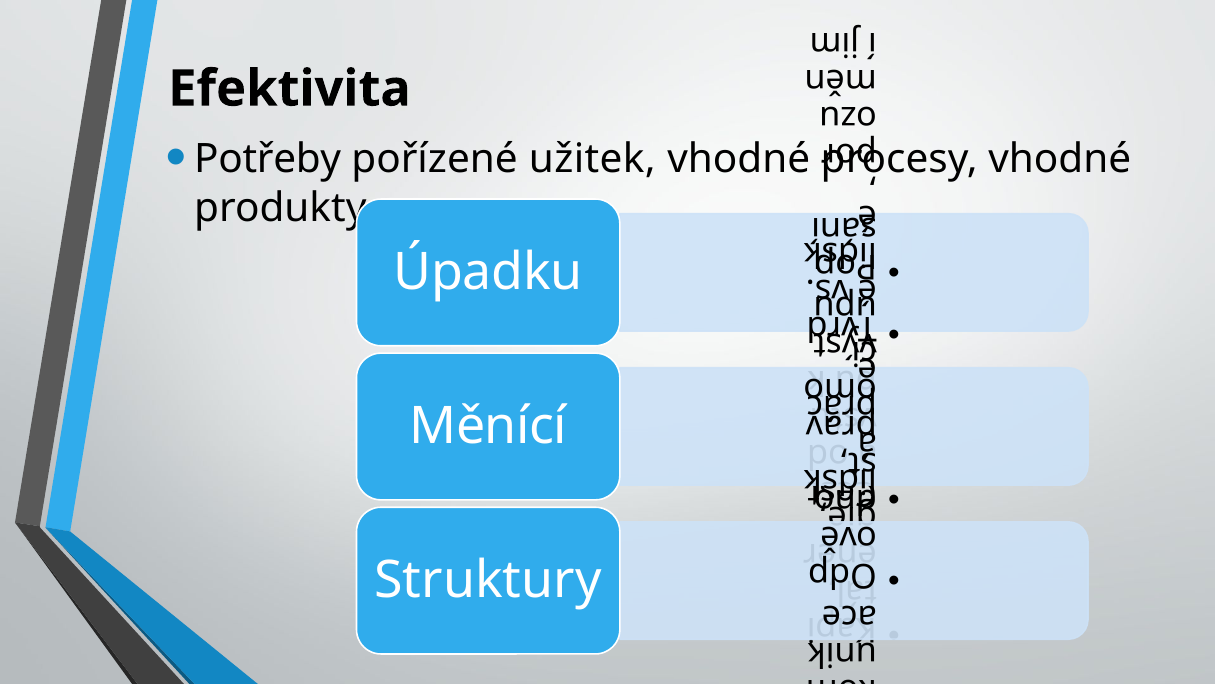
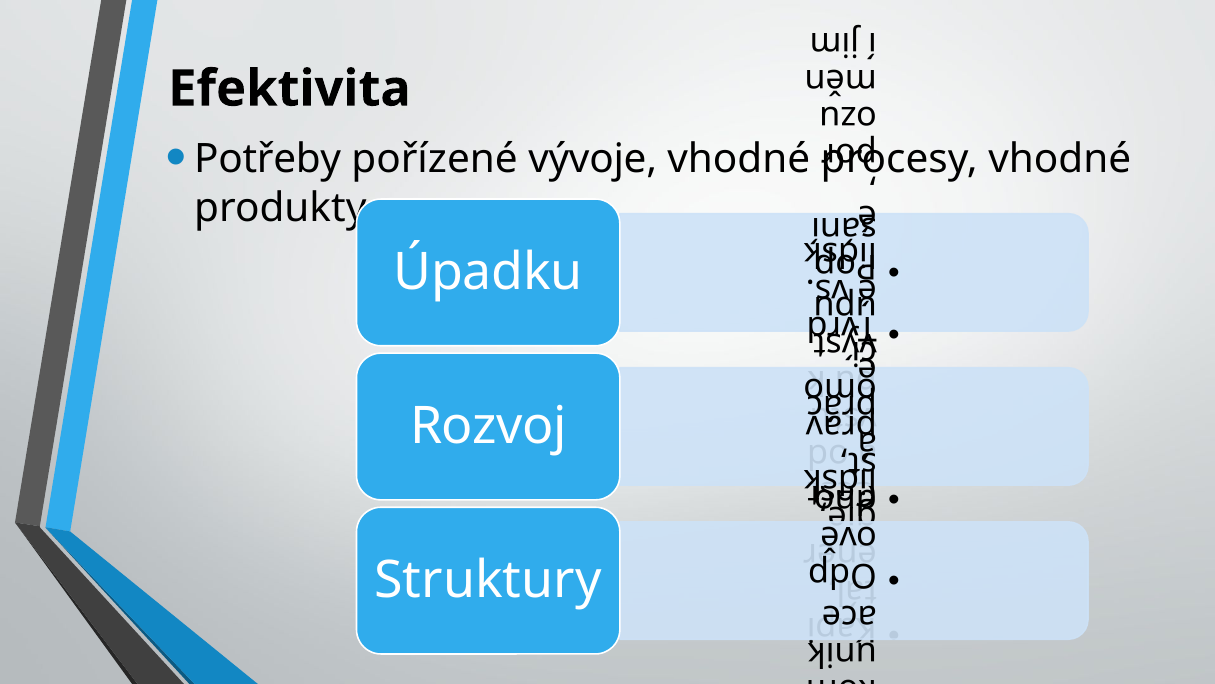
užitek: užitek -> vývoje (593, 159)
Měnící: Měnící -> Rozvoj (488, 426)
